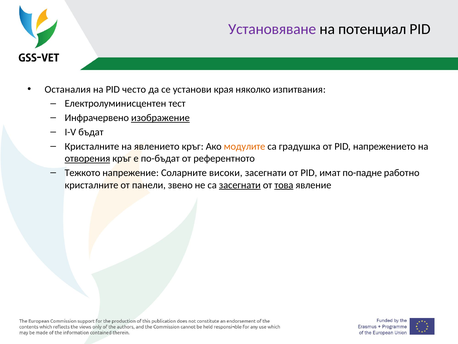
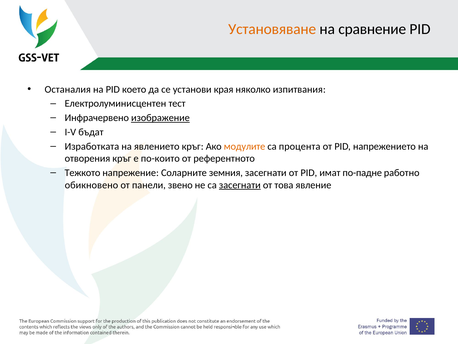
Установяване colour: purple -> orange (272, 29)
потенциал: потенциал -> сравнение (372, 29)
често: често -> което (134, 89)
Кристалните: Кристалните -> Изработката (92, 146)
градушка: градушка -> процента (300, 146)
отворения underline: present -> none (87, 158)
по-бъдат: по-бъдат -> по-които (160, 158)
високи: високи -> земния (226, 173)
кристалните: кристалните -> обикновено (91, 185)
това underline: present -> none (284, 185)
